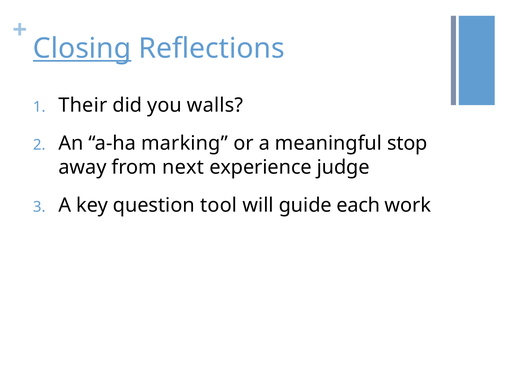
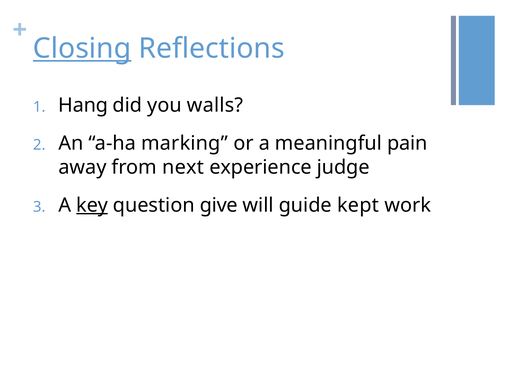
Their: Their -> Hang (83, 105)
stop: stop -> pain (407, 143)
key underline: none -> present (92, 205)
tool: tool -> give (219, 205)
each: each -> kept (358, 205)
